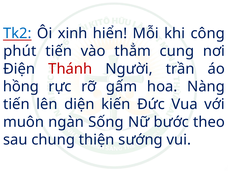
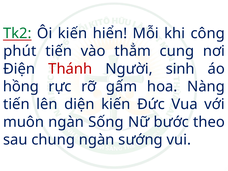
Tk2 colour: blue -> green (17, 33)
Ôi xinh: xinh -> kiến (73, 33)
trần: trần -> sinh (180, 69)
chung thiện: thiện -> ngàn (97, 140)
